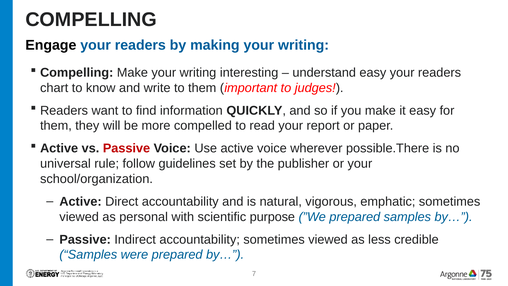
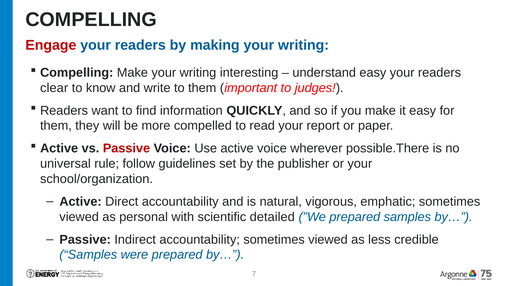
Engage colour: black -> red (51, 45)
chart: chart -> clear (54, 88)
purpose: purpose -> detailed (272, 217)
